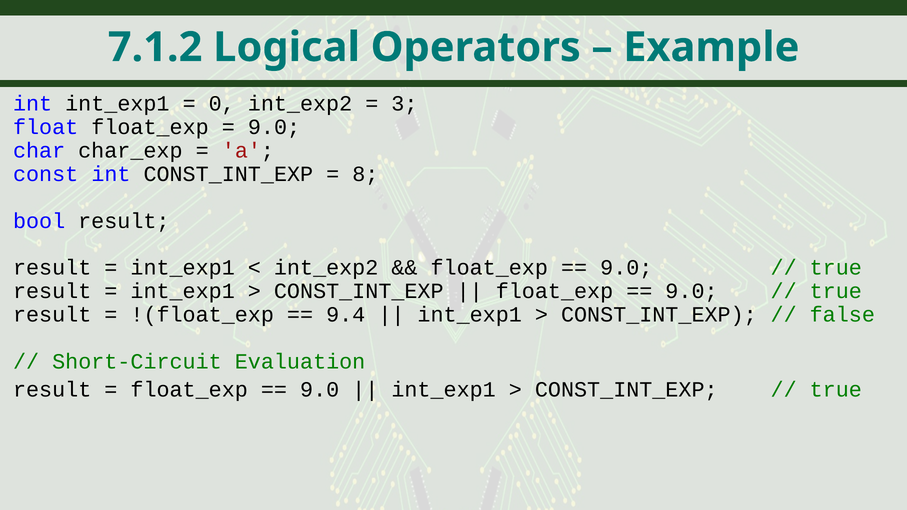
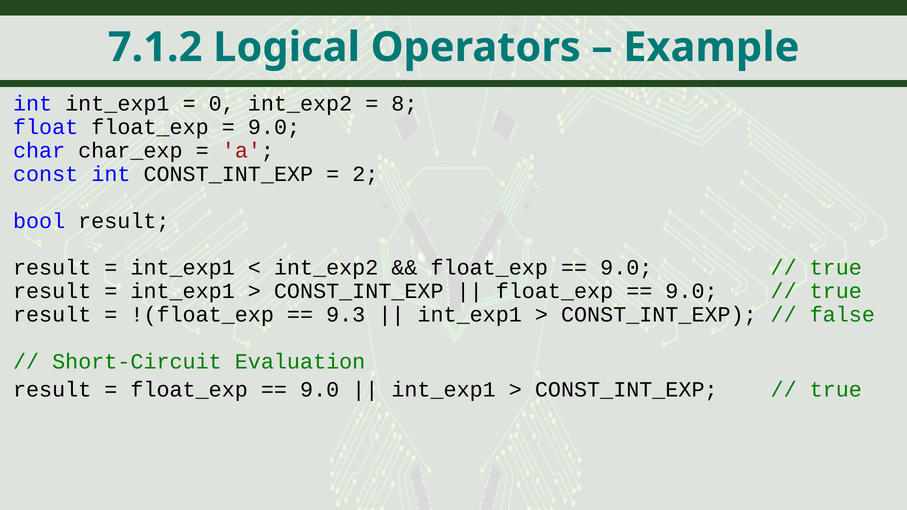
3: 3 -> 8 (404, 104)
8: 8 -> 2 (365, 174)
9.4: 9.4 -> 9.3 (346, 315)
